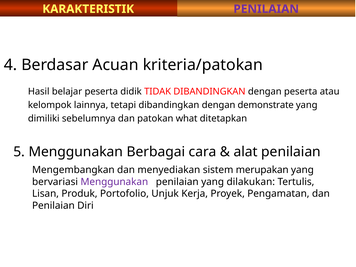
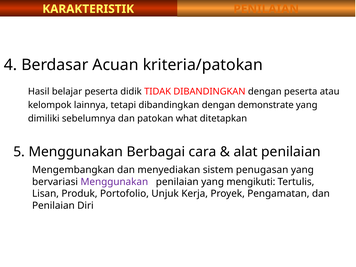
PENILAIAN colour: purple -> orange (266, 9)
merupakan: merupakan -> penugasan (262, 170)
dilakukan: dilakukan -> mengikuti (251, 182)
